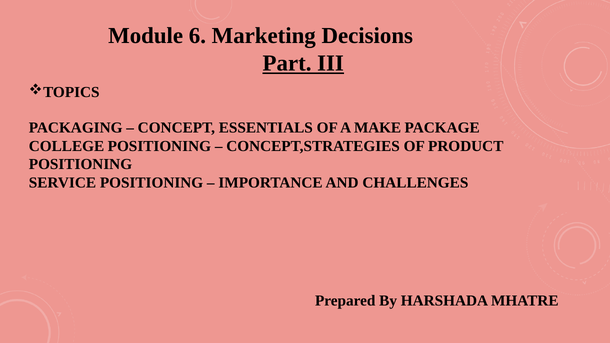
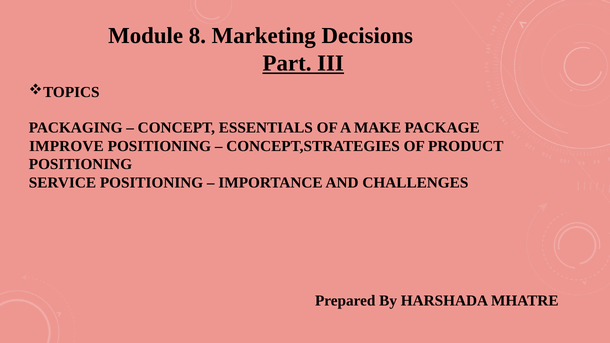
6: 6 -> 8 (197, 36)
COLLEGE: COLLEGE -> IMPROVE (66, 146)
